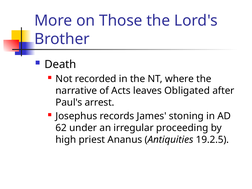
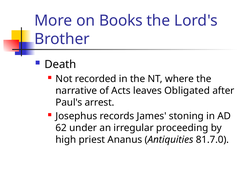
Those: Those -> Books (121, 21)
19.2.5: 19.2.5 -> 81.7.0 (212, 140)
